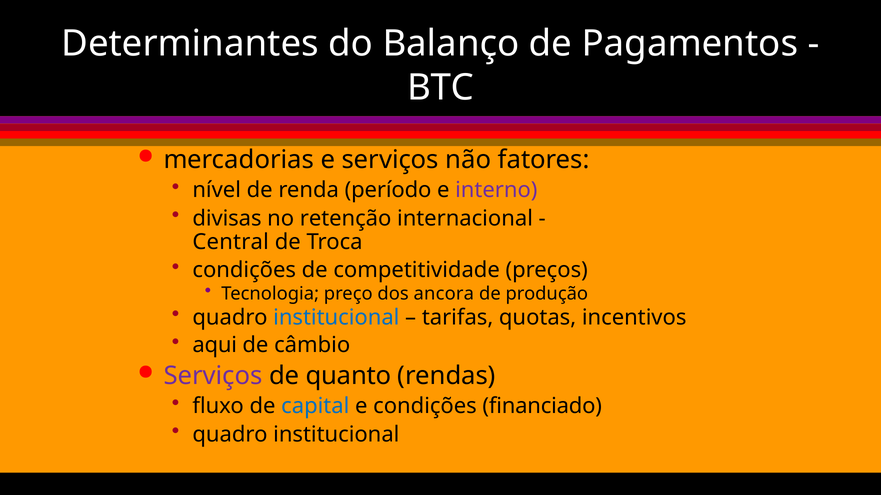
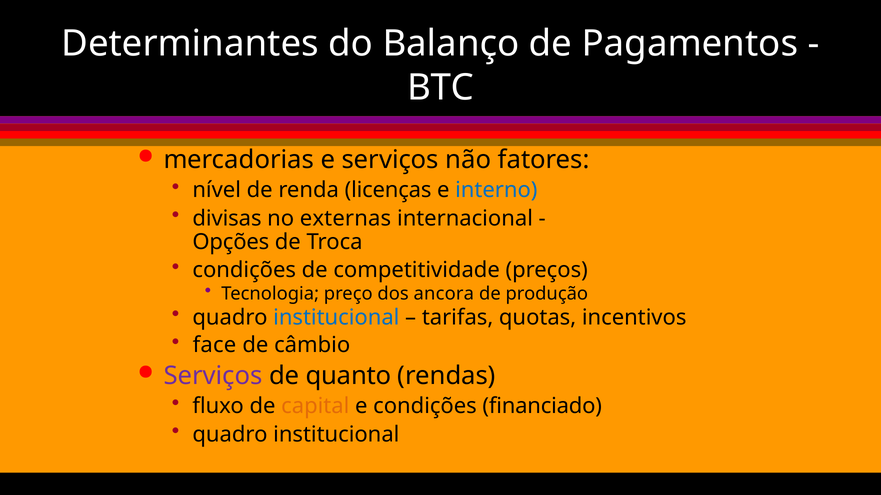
período: período -> licenças (388, 190)
interno colour: purple -> blue (496, 190)
retenção: retenção -> externas (345, 219)
Central: Central -> Opções (231, 242)
aqui: aqui -> face (214, 346)
capital colour: blue -> orange (315, 407)
